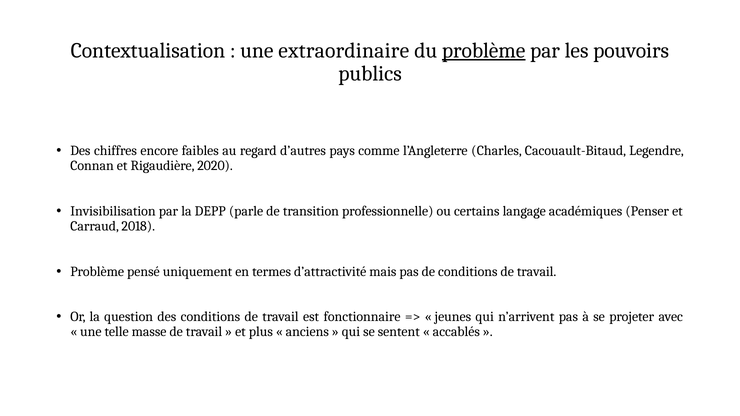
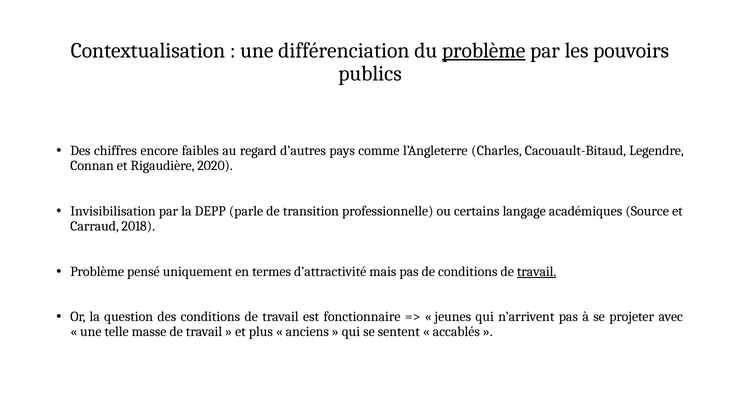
extraordinaire: extraordinaire -> différenciation (344, 51)
Penser: Penser -> Source (647, 211)
travail underline: none -> present (537, 272)
